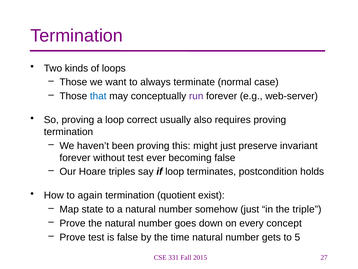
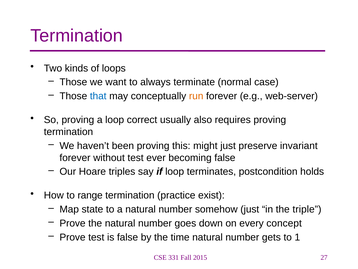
run colour: purple -> orange (196, 96)
again: again -> range (90, 195)
quotient: quotient -> practice (176, 195)
5: 5 -> 1 (297, 237)
